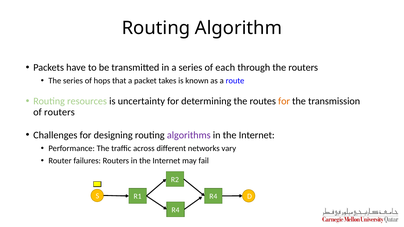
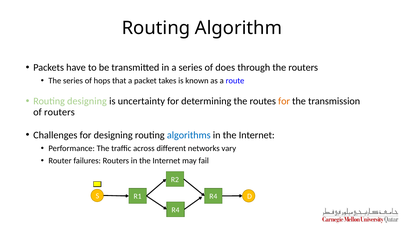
each: each -> does (225, 68)
Routing resources: resources -> designing (87, 101)
algorithms colour: purple -> blue (189, 135)
